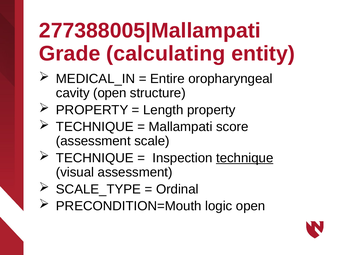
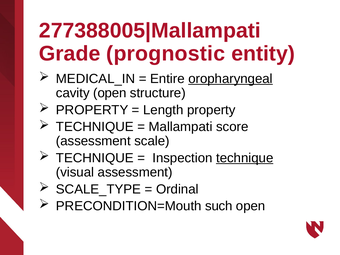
calculating: calculating -> prognostic (166, 54)
oropharyngeal underline: none -> present (230, 79)
logic: logic -> such (219, 206)
